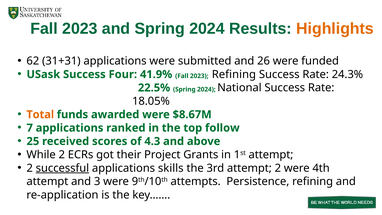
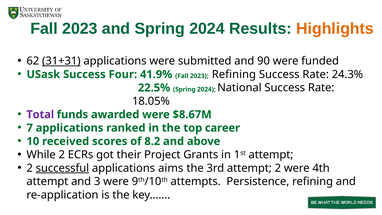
31+31 underline: none -> present (61, 61)
26: 26 -> 90 (264, 61)
Total colour: orange -> purple (40, 114)
follow: follow -> career (222, 128)
25: 25 -> 10 (33, 141)
4.3: 4.3 -> 8.2 (152, 141)
skills: skills -> aims (171, 168)
